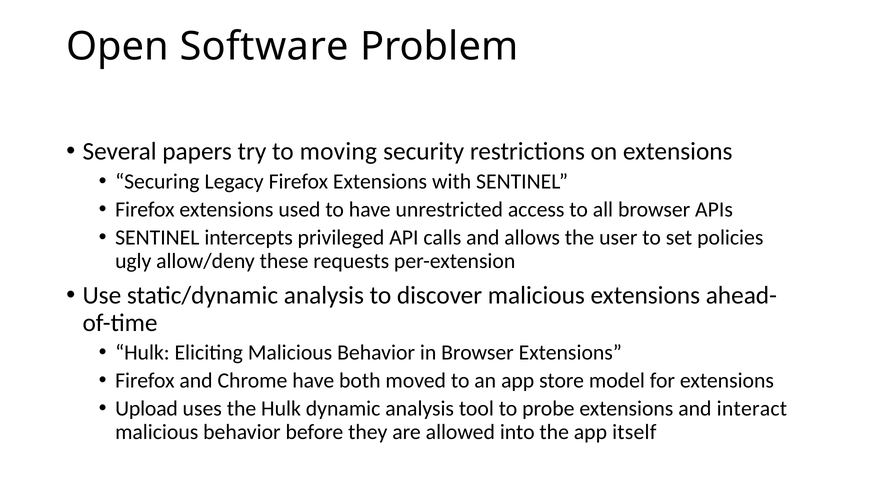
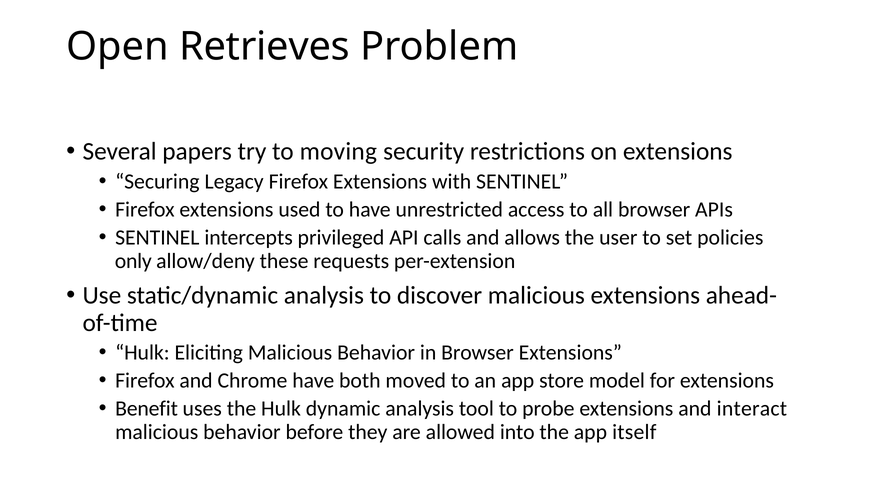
Software: Software -> Retrieves (265, 47)
ugly: ugly -> only (133, 261)
Upload: Upload -> Benefit (147, 408)
